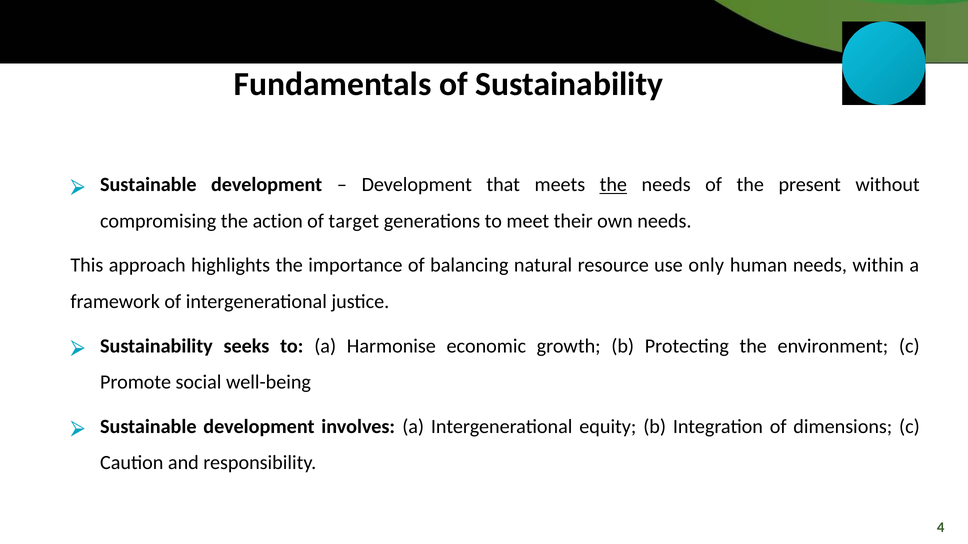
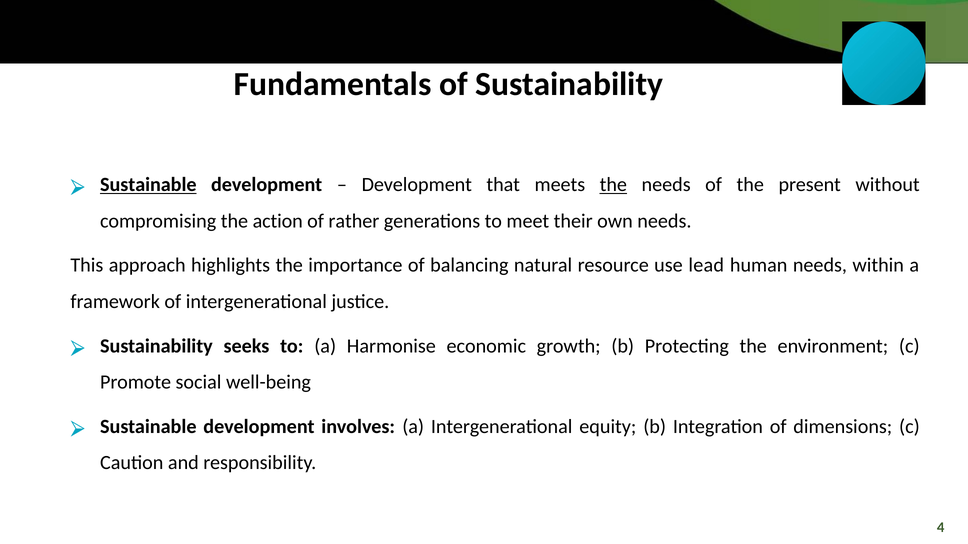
Sustainable underline: none -> present (148, 185)
target: target -> rather (354, 221)
only: only -> lead (706, 266)
